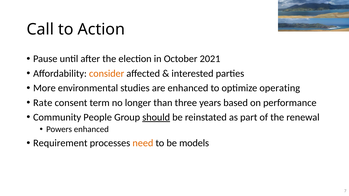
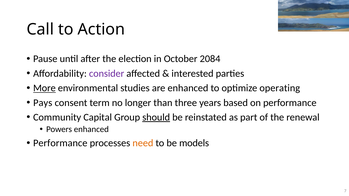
2021: 2021 -> 2084 (210, 59)
consider colour: orange -> purple (107, 74)
More underline: none -> present (44, 88)
Rate: Rate -> Pays (43, 103)
People: People -> Capital (98, 117)
Requirement: Requirement -> Performance (60, 143)
